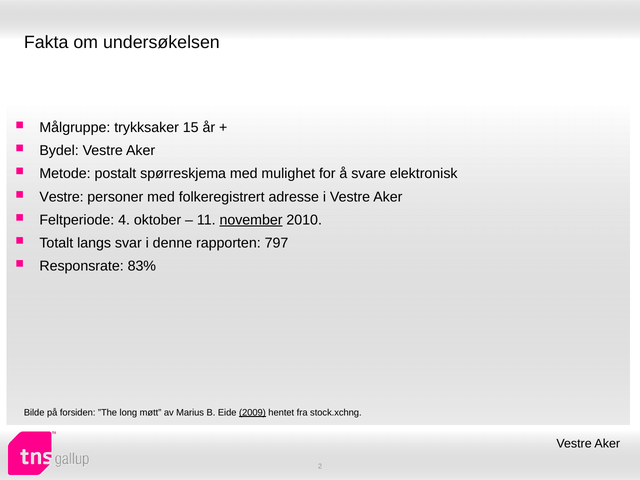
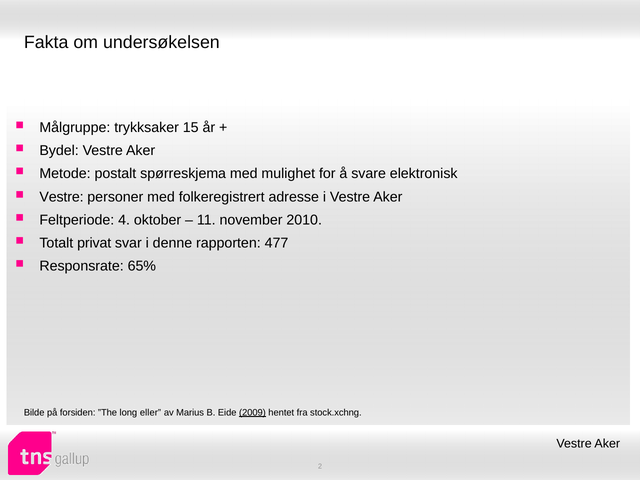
november underline: present -> none (251, 220)
langs: langs -> privat (94, 243)
797: 797 -> 477 (276, 243)
83%: 83% -> 65% (142, 266)
møtt: møtt -> eller (150, 412)
